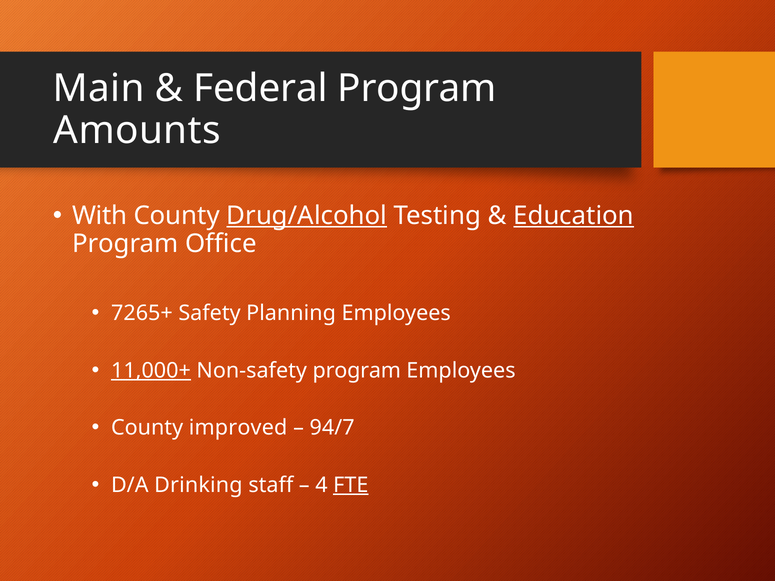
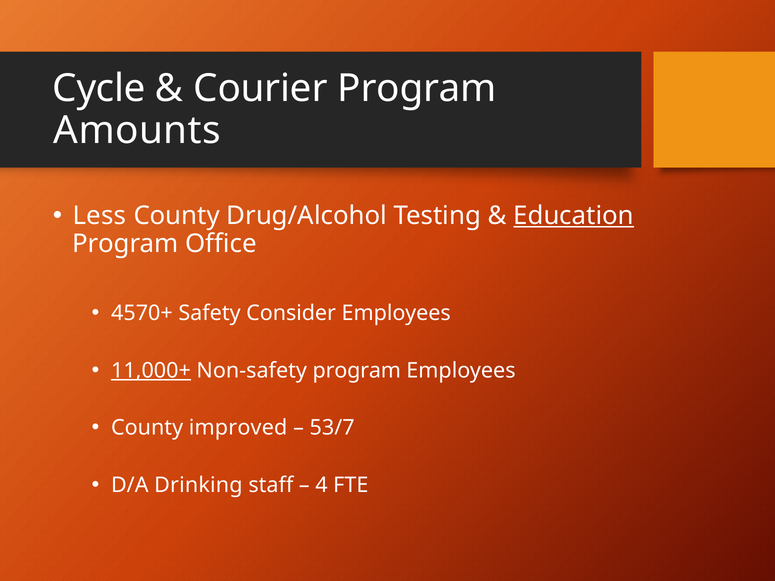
Main: Main -> Cycle (99, 88)
Federal: Federal -> Courier (260, 88)
With: With -> Less (99, 216)
Drug/Alcohol underline: present -> none (307, 216)
7265+: 7265+ -> 4570+ (142, 313)
Planning: Planning -> Consider (291, 313)
94/7: 94/7 -> 53/7 (332, 428)
FTE underline: present -> none (351, 485)
